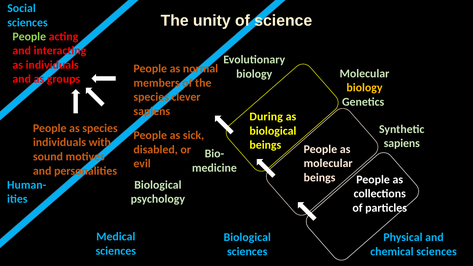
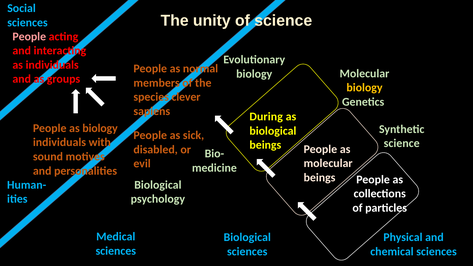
People colour: light green -> pink (29, 37)
as species: species -> biology (100, 128)
sapiens: sapiens -> science (402, 143)
